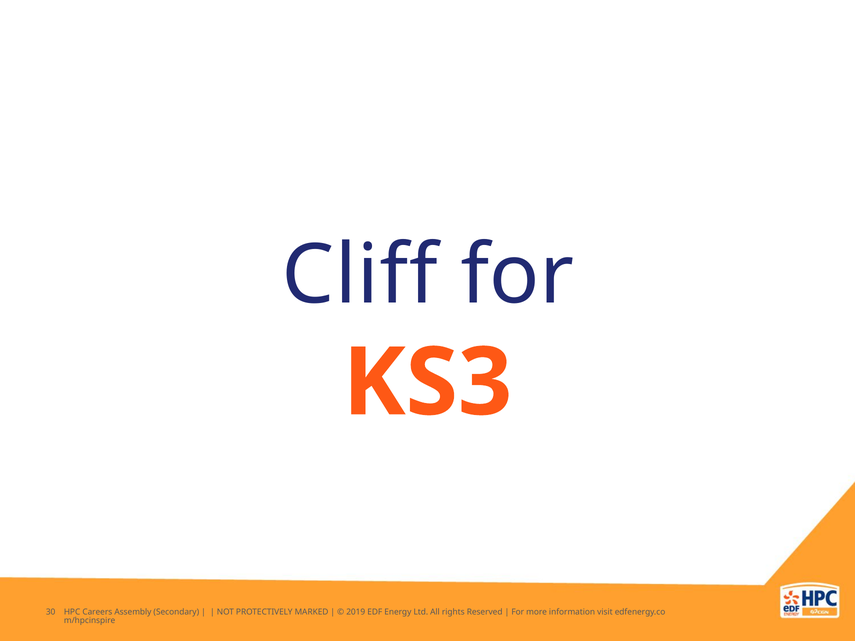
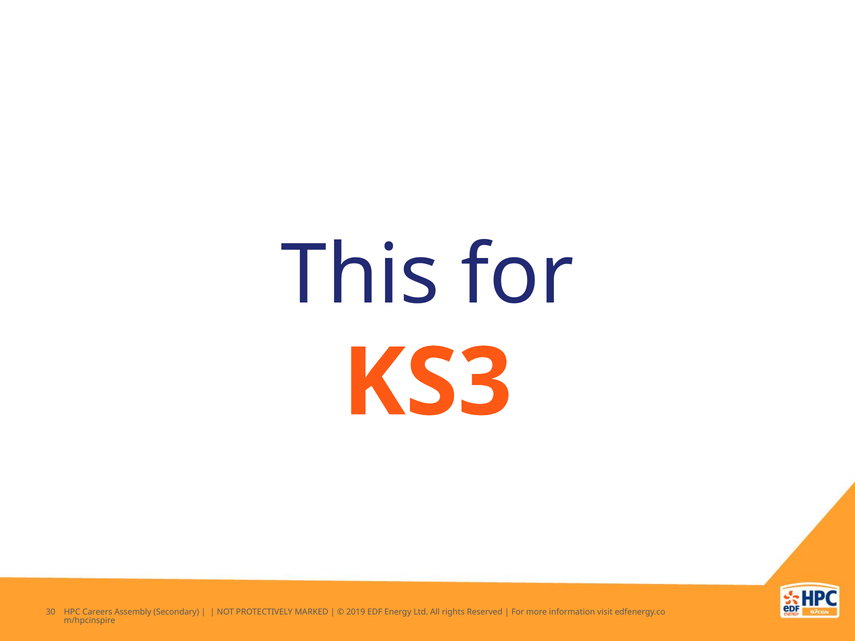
Cliff: Cliff -> This (360, 275)
